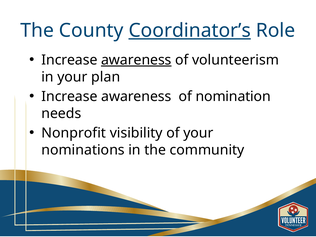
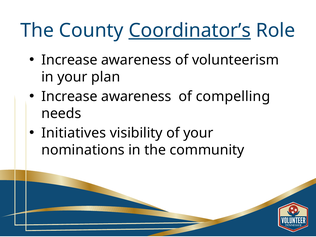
awareness underline: present -> none (136, 60)
nomination: nomination -> compelling (233, 97)
Nonprofit: Nonprofit -> Initiatives (74, 133)
